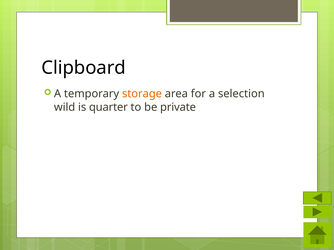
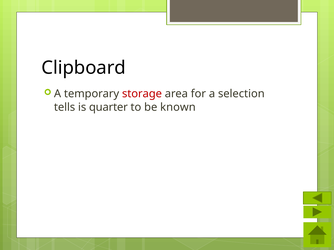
storage colour: orange -> red (142, 94)
wild: wild -> tells (65, 107)
private: private -> known (178, 107)
